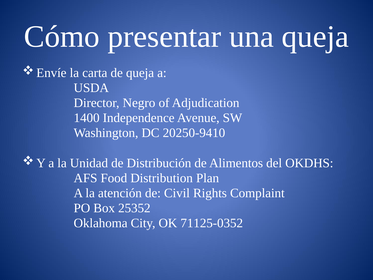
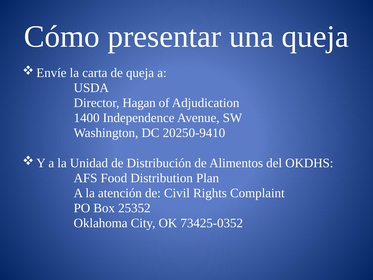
Negro: Negro -> Hagan (139, 103)
71125-0352: 71125-0352 -> 73425-0352 (212, 223)
